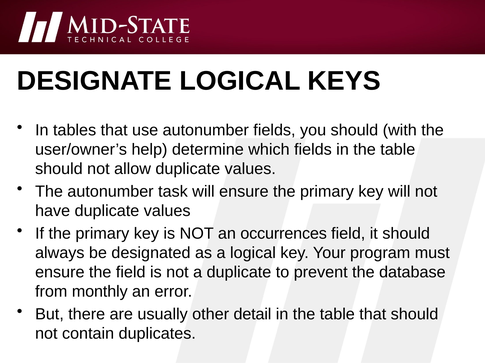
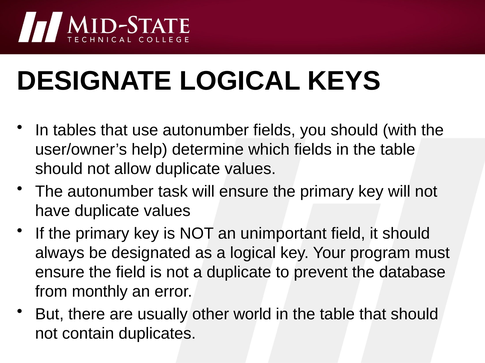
occurrences: occurrences -> unimportant (284, 234)
detail: detail -> world (252, 315)
